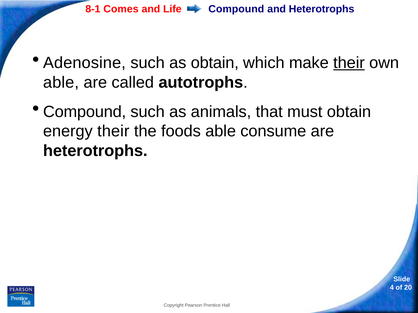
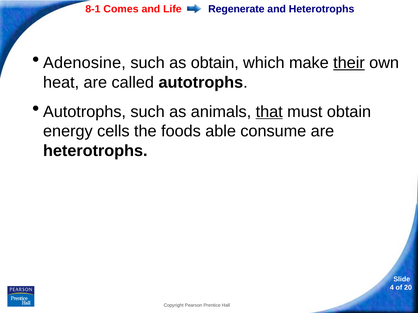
Compound: Compound -> Regenerate (236, 9)
able: able -> heat (61, 83)
Compound: Compound -> Autotrophs (85, 112)
that underline: none -> present (269, 112)
energy their: their -> cells (113, 131)
